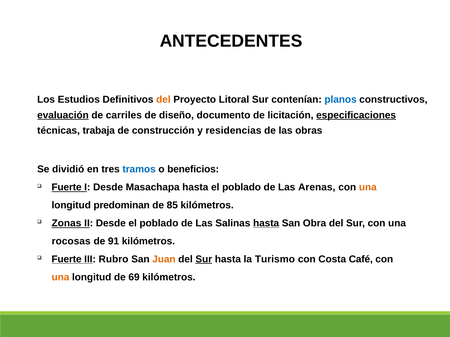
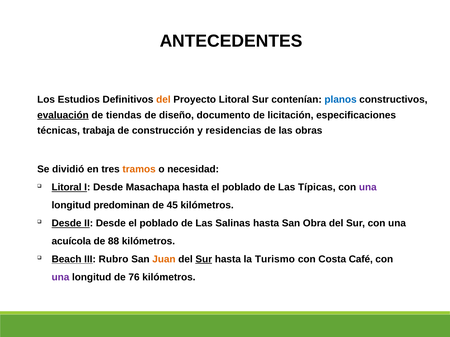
carriles: carriles -> tiendas (124, 115)
especificaciones underline: present -> none (356, 115)
tramos colour: blue -> orange (139, 170)
beneficios: beneficios -> necesidad (193, 170)
Fuerte: Fuerte -> Litoral (67, 188)
Arenas: Arenas -> Típicas (317, 188)
una colour: orange -> purple (368, 188)
85: 85 -> 45 (172, 206)
Zonas: Zonas -> Desde (67, 224)
hasta underline: present -> none (266, 224)
rocosas: rocosas -> acuícola (71, 242)
91: 91 -> 88 (114, 242)
Fuerte: Fuerte -> Beach (67, 259)
una colour: orange -> purple (60, 277)
69: 69 -> 76 (134, 277)
